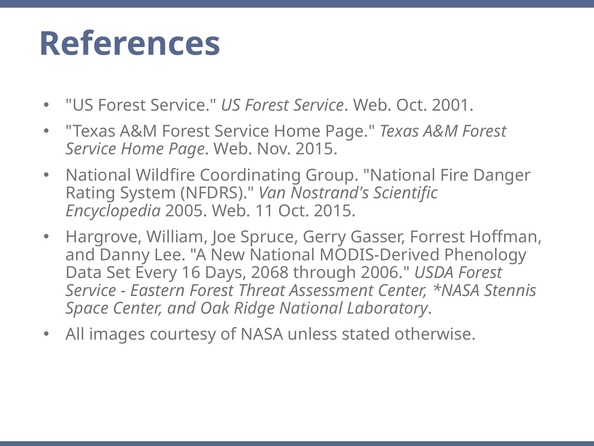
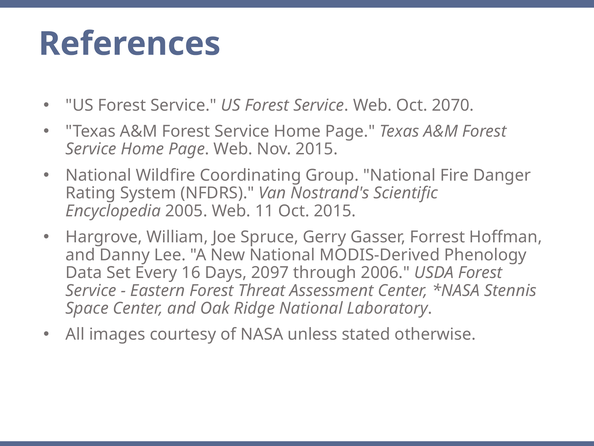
2001: 2001 -> 2070 (453, 105)
2068: 2068 -> 2097 (270, 272)
